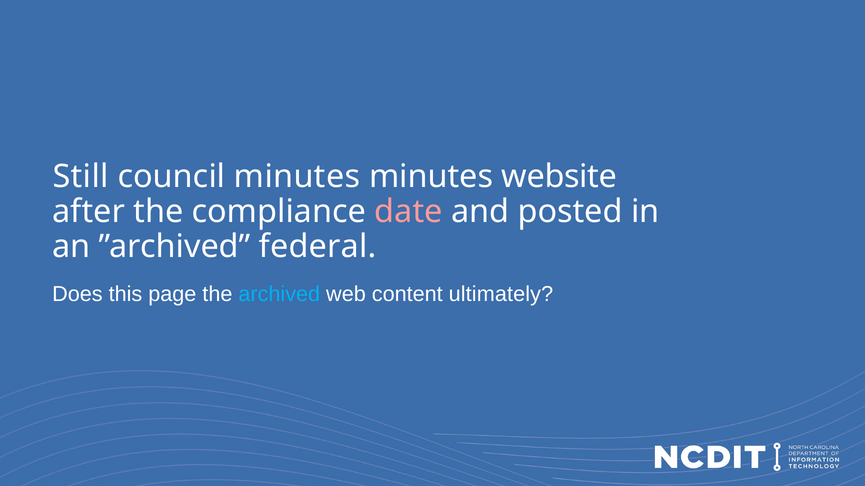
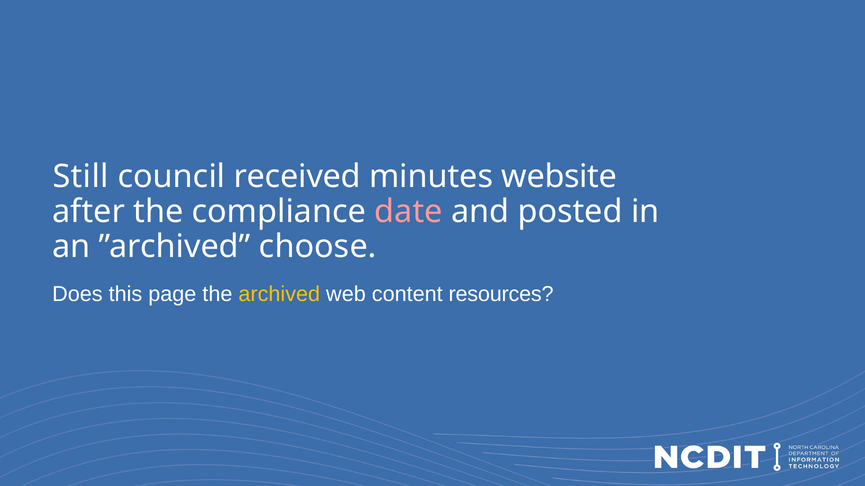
council minutes: minutes -> received (297, 177)
federal: federal -> choose (318, 247)
archived colour: light blue -> yellow (279, 294)
ultimately: ultimately -> resources (501, 294)
